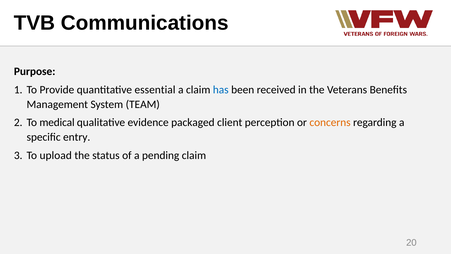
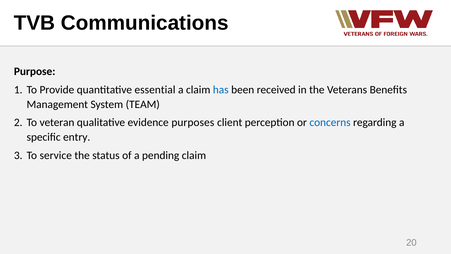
medical: medical -> veteran (57, 122)
packaged: packaged -> purposes (193, 122)
concerns colour: orange -> blue (330, 122)
upload: upload -> service (56, 155)
